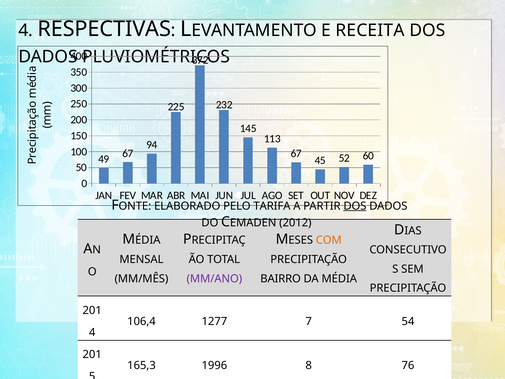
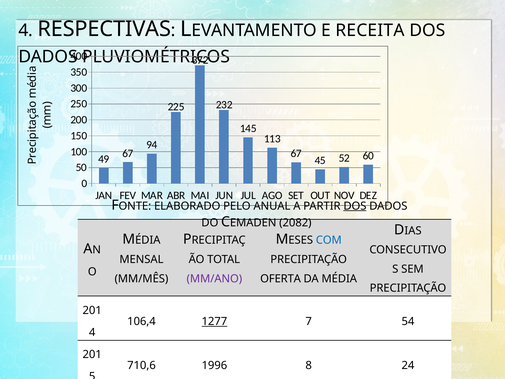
TARIFA: TARIFA -> ANUAL (272, 206)
2012: 2012 -> 2082 (295, 223)
COM colour: orange -> blue (329, 240)
BAIRRO: BAIRRO -> OFERTA (281, 278)
1277 underline: none -> present (214, 321)
165,3: 165,3 -> 710,6 (141, 365)
76: 76 -> 24 (408, 365)
